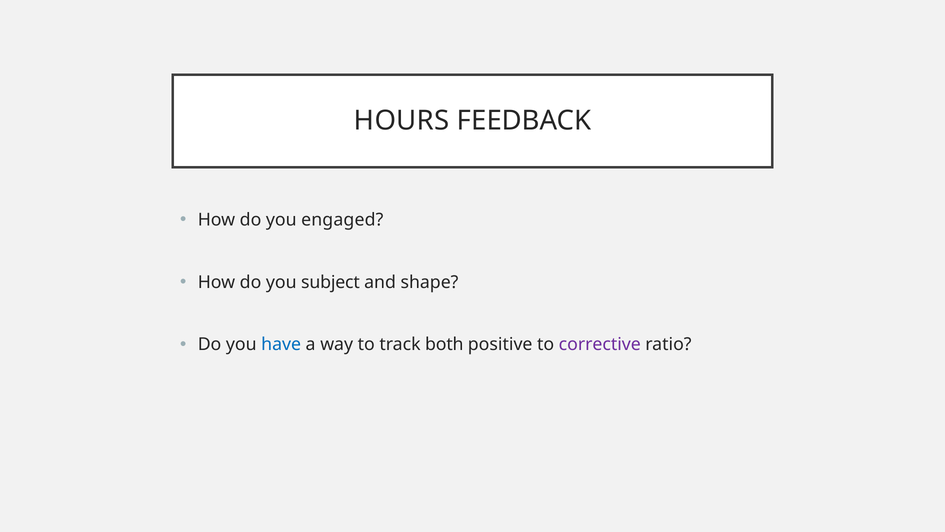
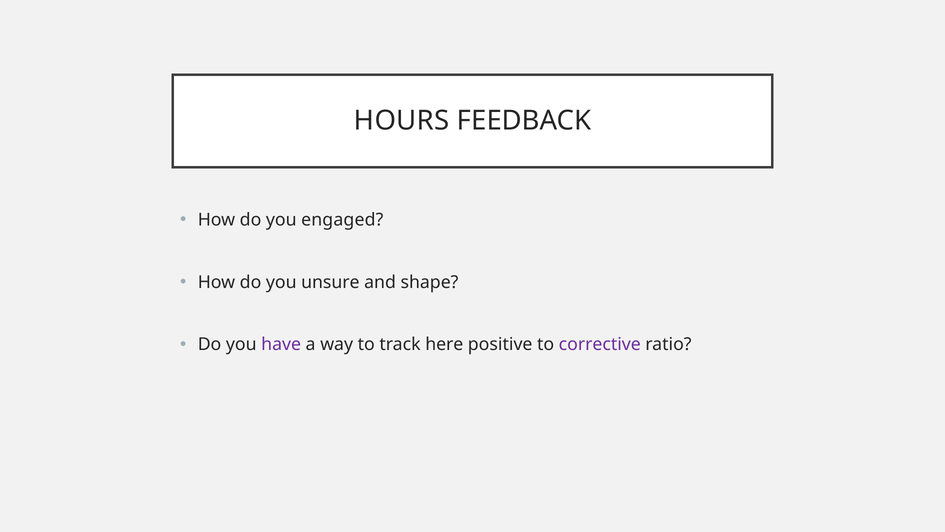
subject: subject -> unsure (330, 282)
have colour: blue -> purple (281, 344)
both: both -> here (444, 344)
